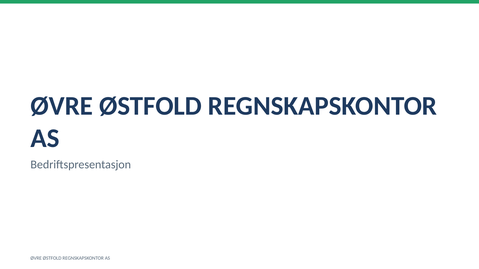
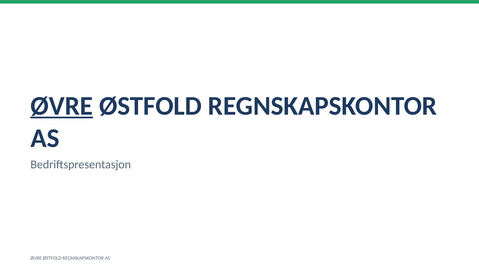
ØVRE underline: none -> present (62, 106)
